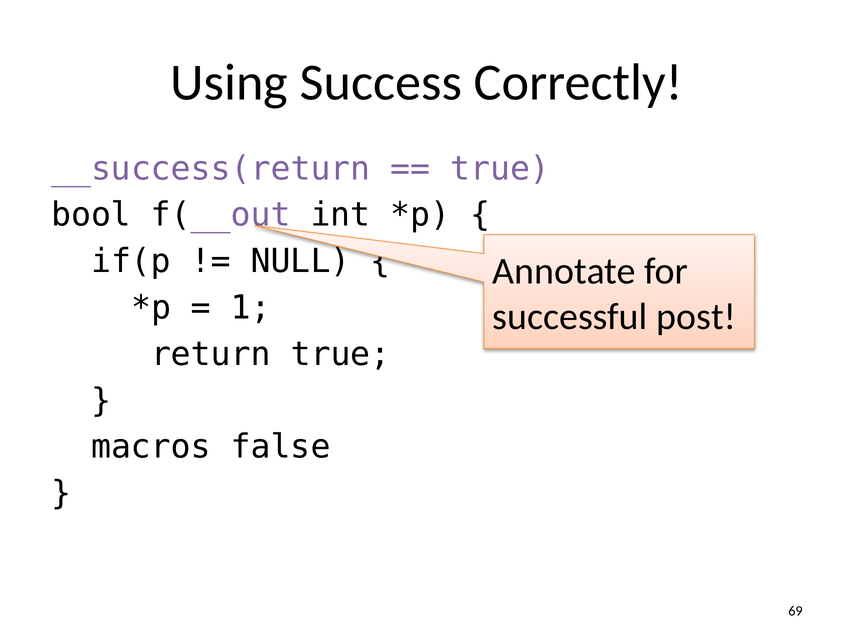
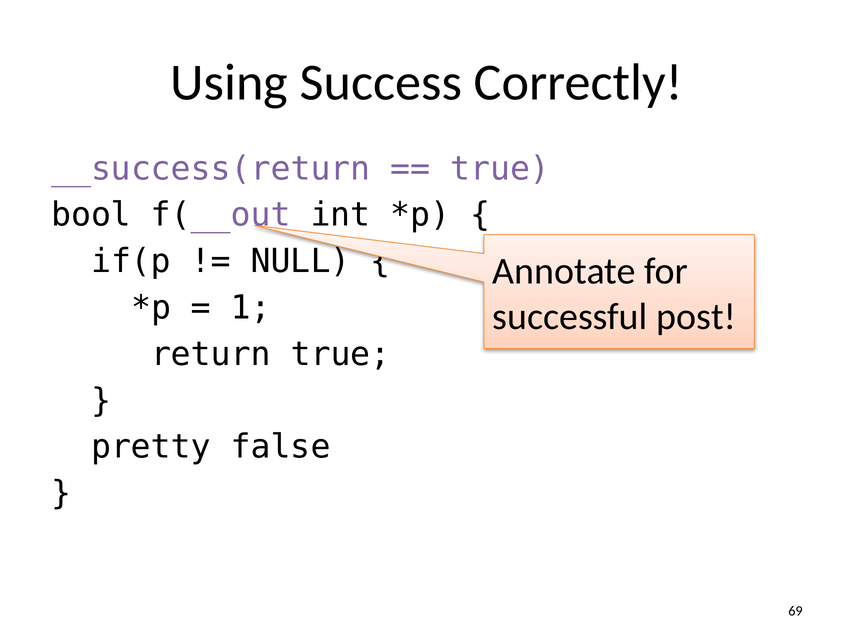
macros: macros -> pretty (151, 447)
